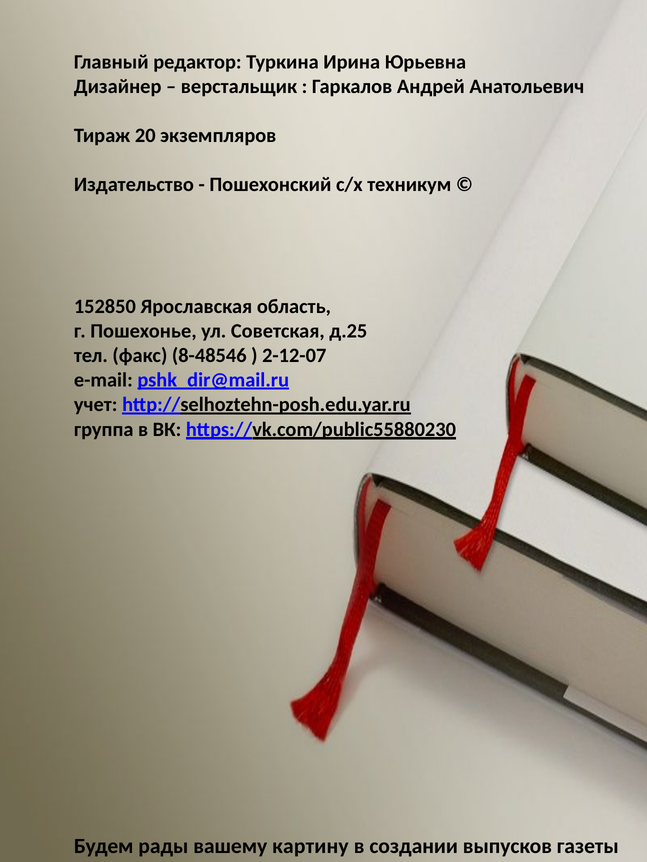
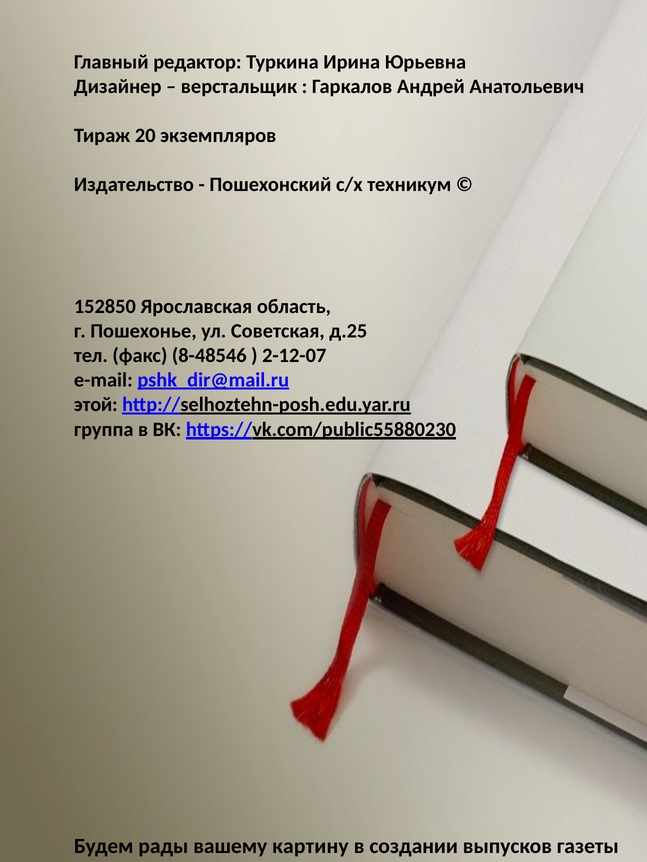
учет: учет -> этой (96, 405)
